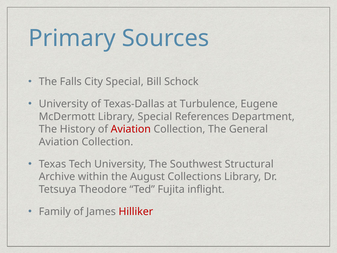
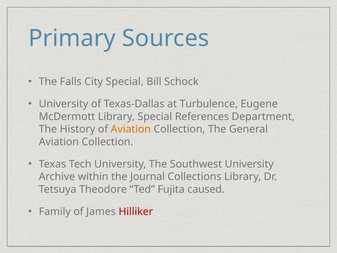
Aviation colour: red -> orange (131, 129)
Southwest Structural: Structural -> University (249, 164)
August: August -> Journal (148, 177)
inflight: inflight -> caused (206, 189)
